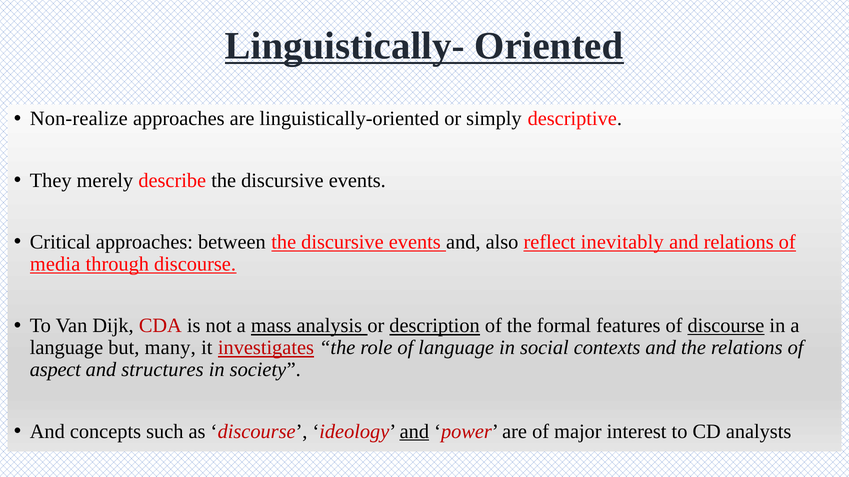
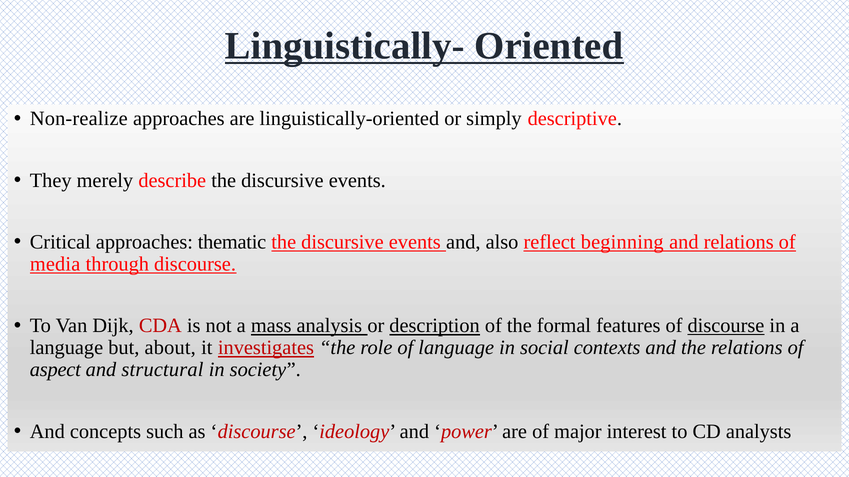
between: between -> thematic (232, 242)
inevitably: inevitably -> beginning (622, 242)
many: many -> about (170, 348)
structures: structures -> structural (162, 370)
and underline: present -> none (414, 432)
